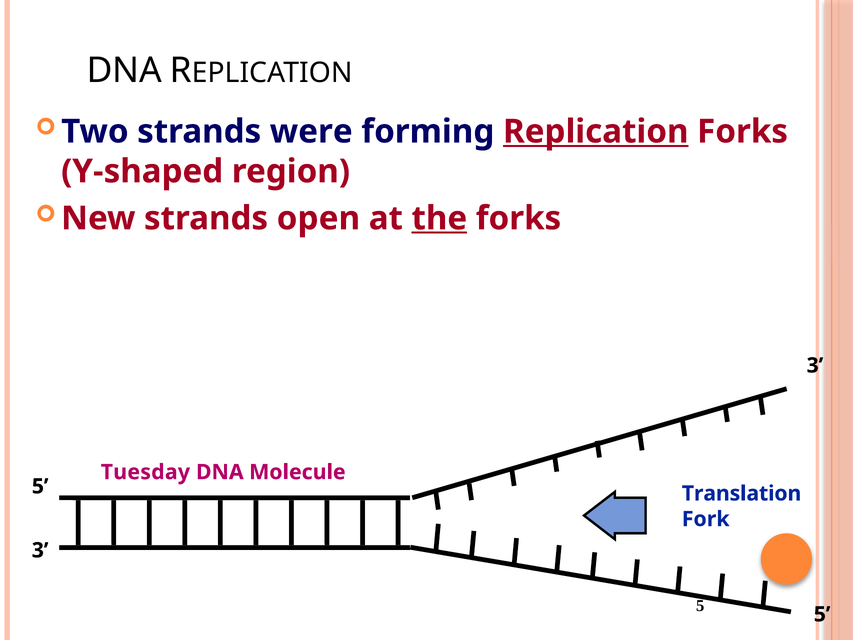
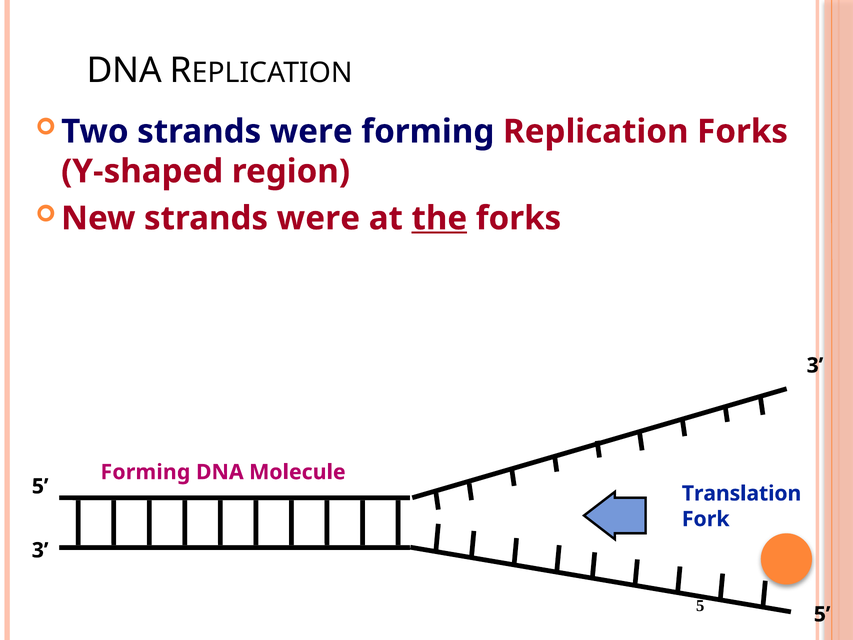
Replication underline: present -> none (596, 132)
New strands open: open -> were (318, 218)
Tuesday: Tuesday -> Forming (145, 472)
